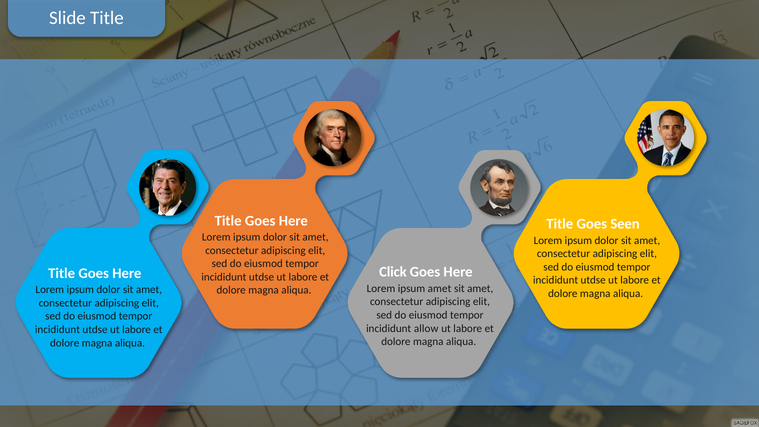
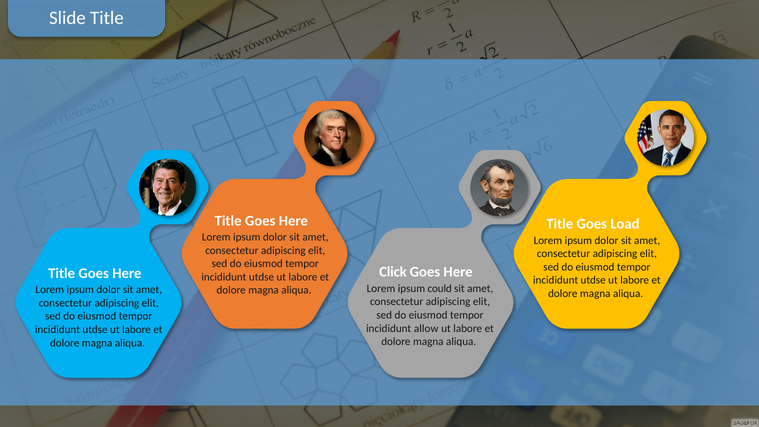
Seen: Seen -> Load (625, 224)
ipsum amet: amet -> could (440, 288)
